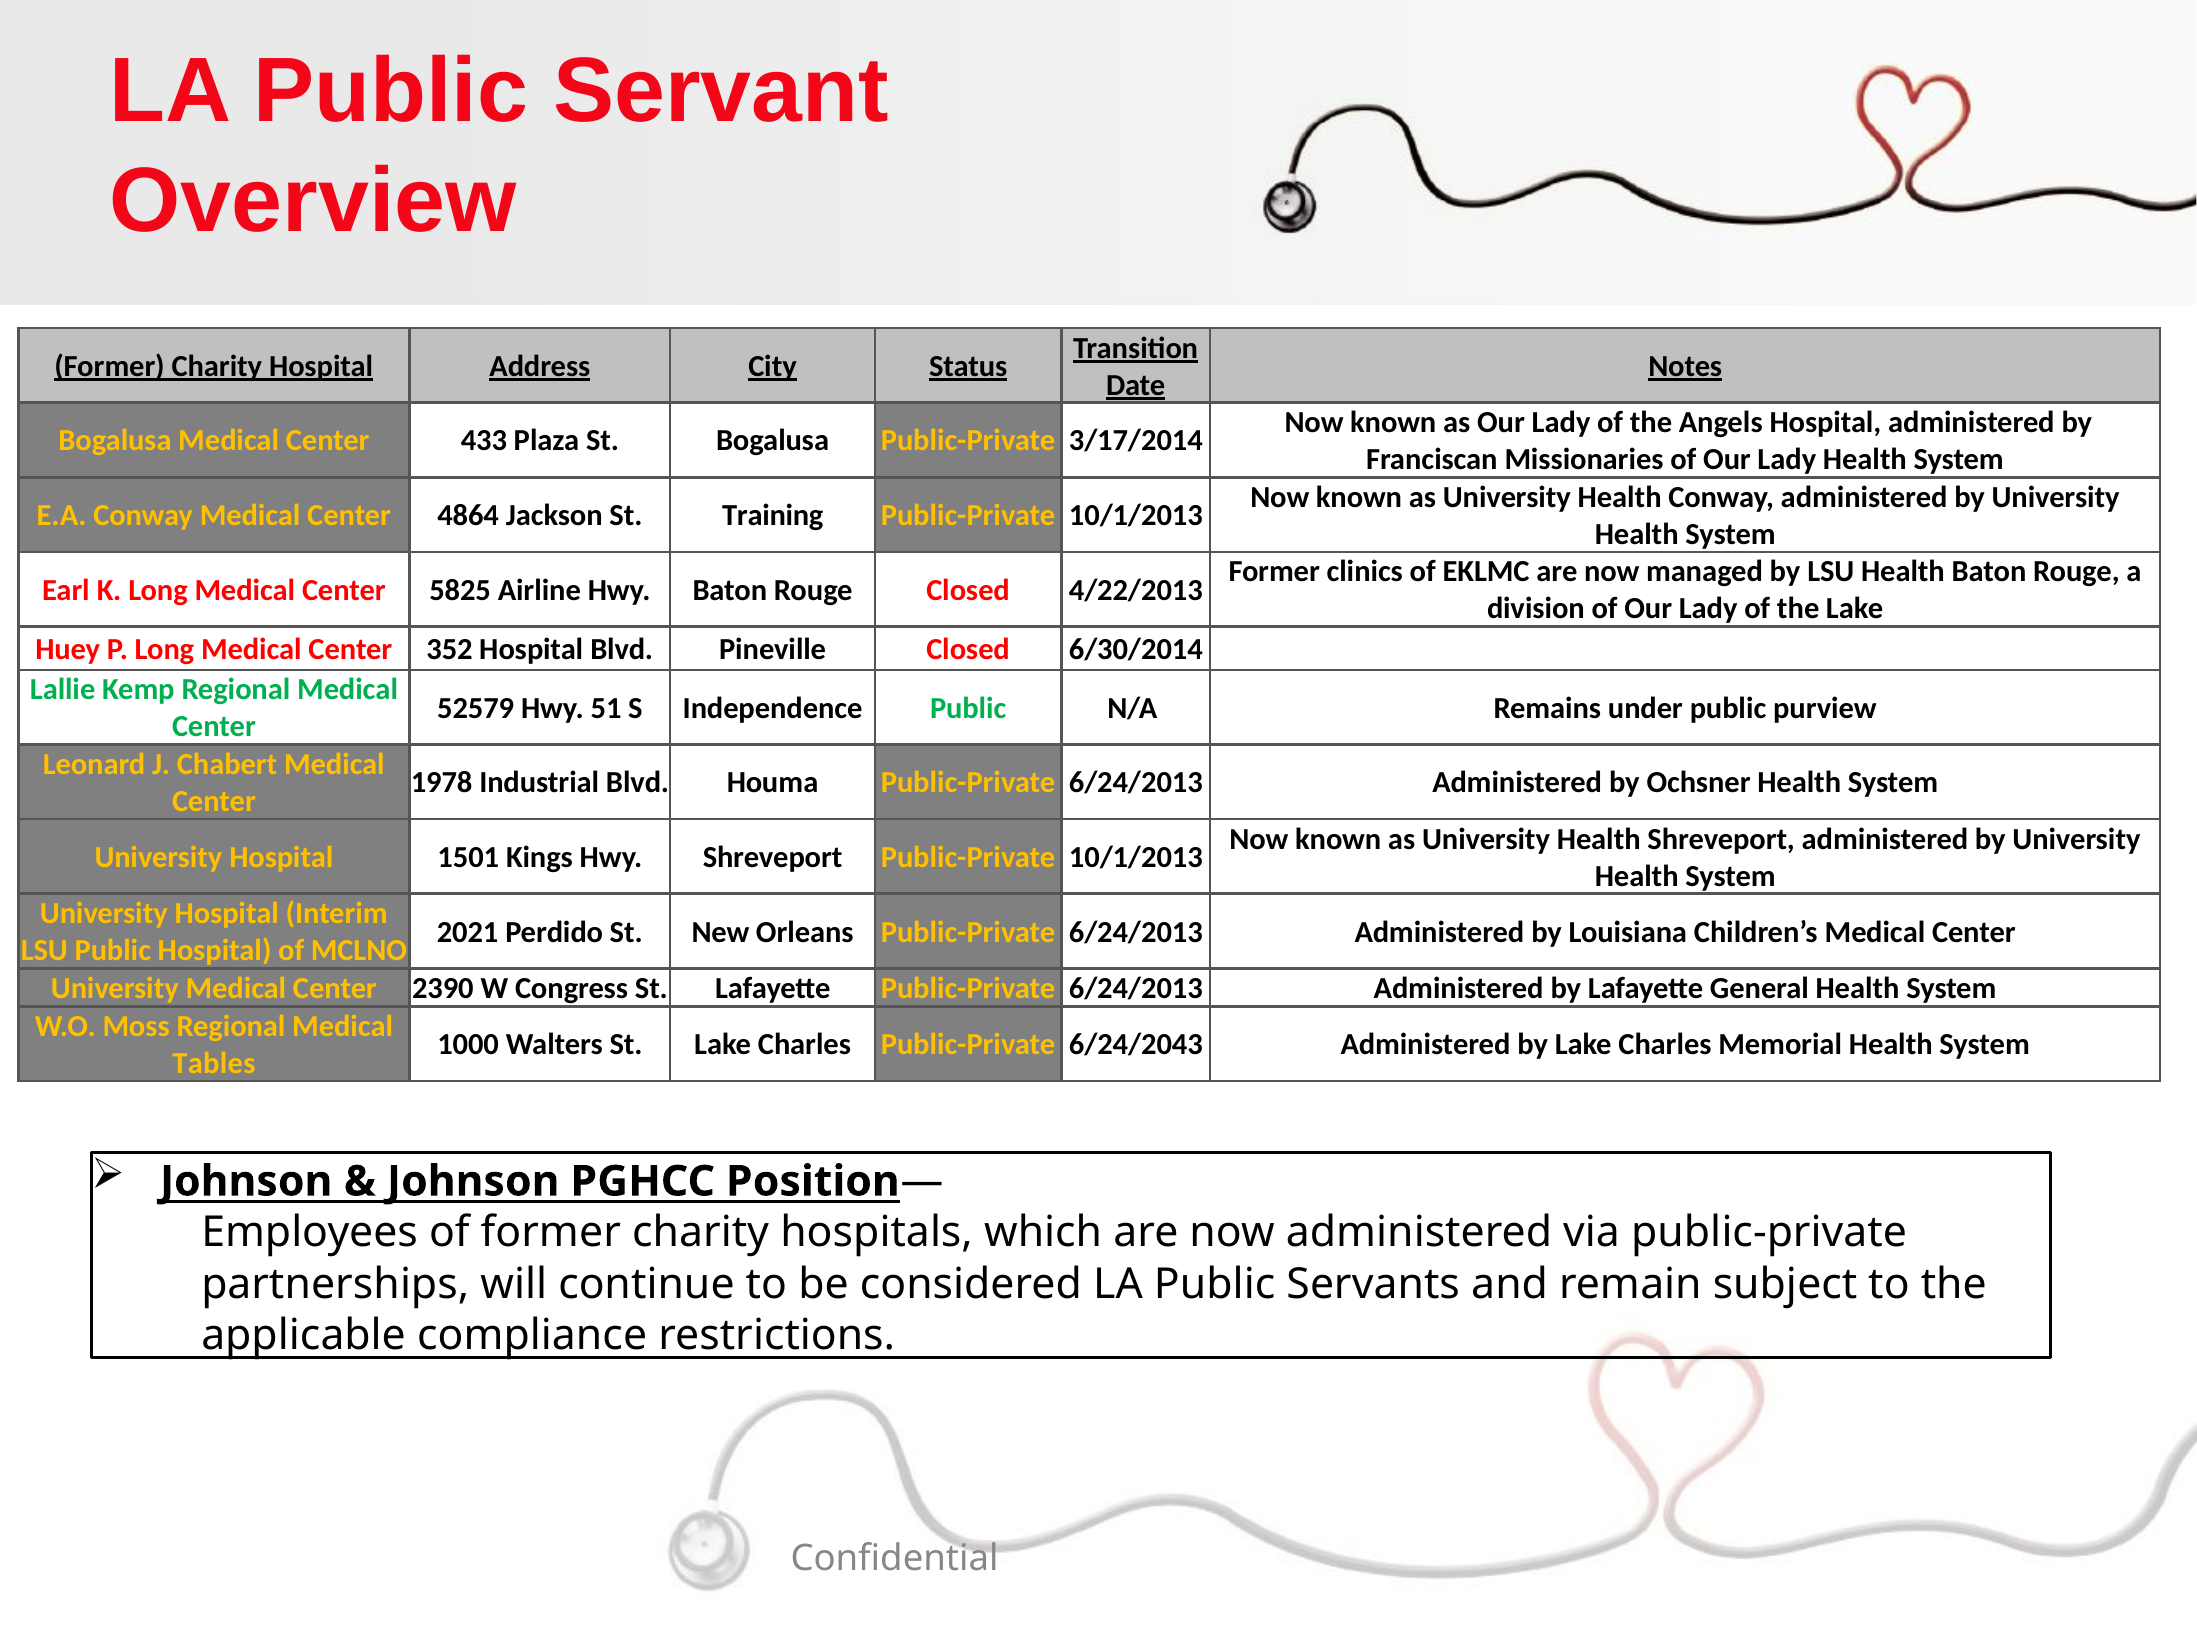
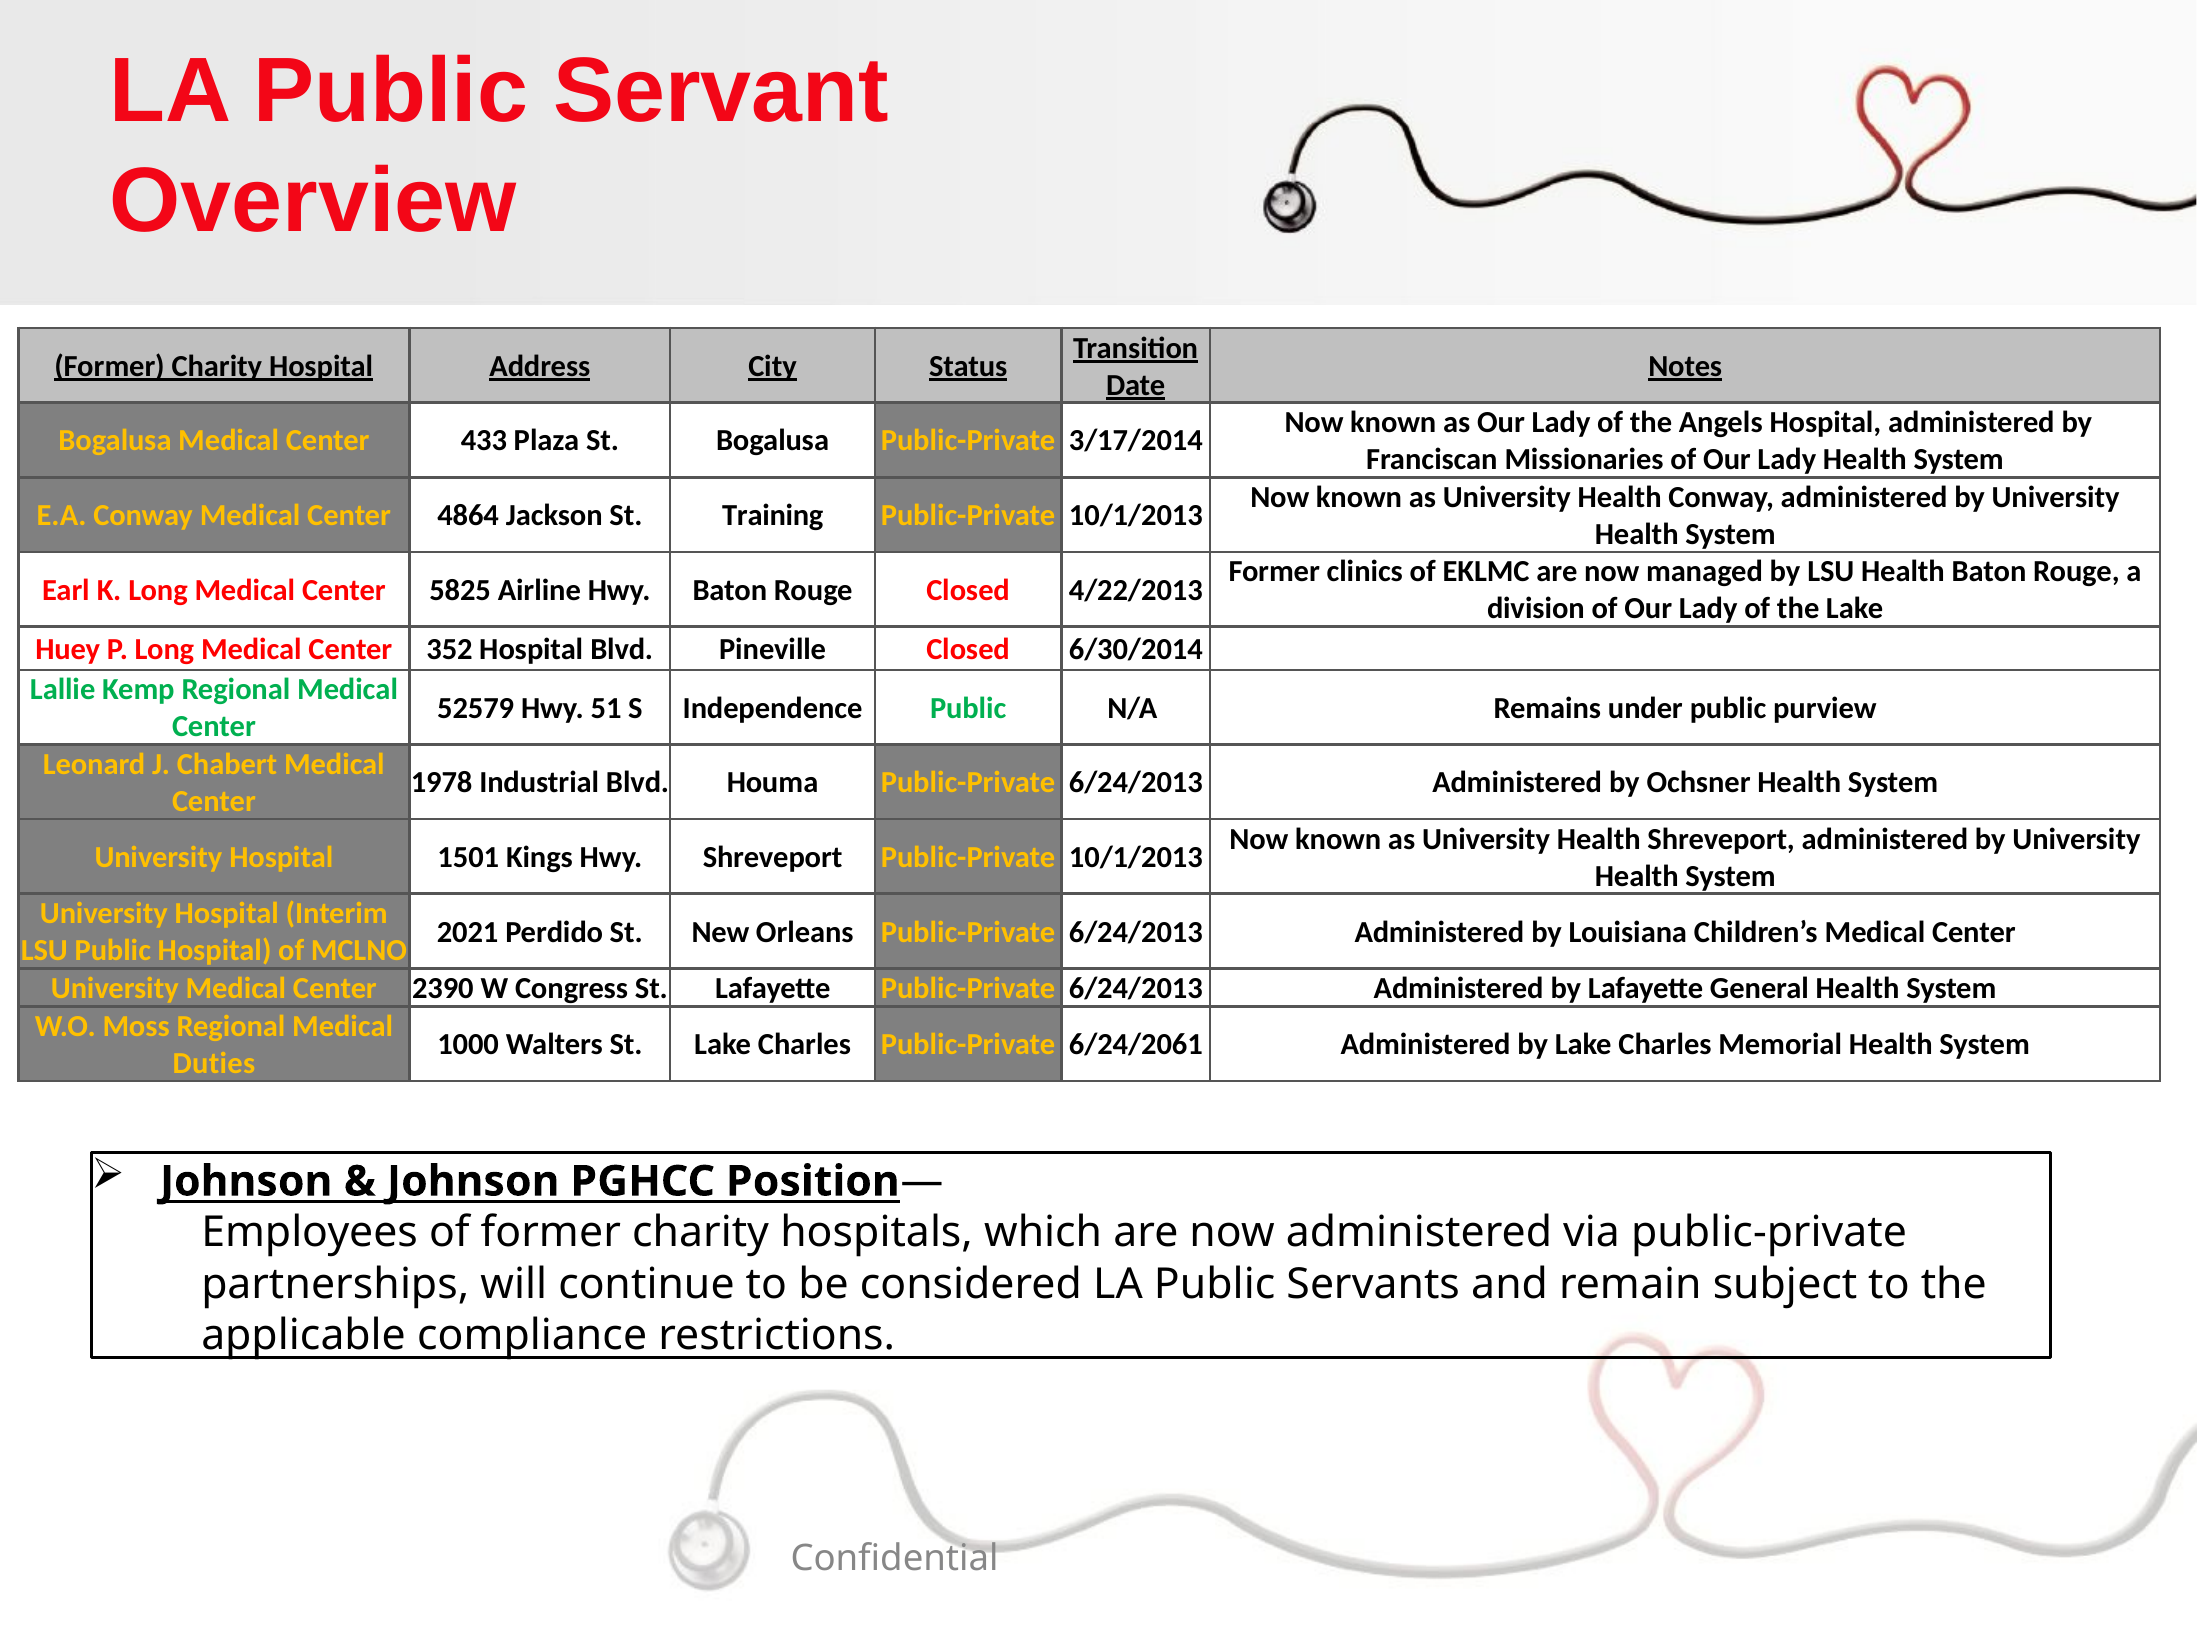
6/24/2043: 6/24/2043 -> 6/24/2061 (1136, 1045)
Tables: Tables -> Duties (214, 1064)
